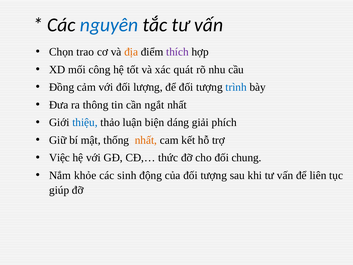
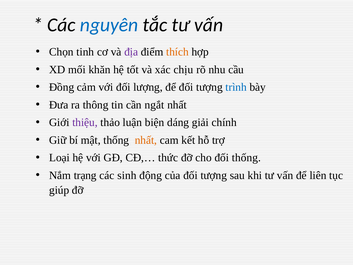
trao: trao -> tinh (85, 52)
địa colour: orange -> purple (131, 52)
thích colour: purple -> orange (177, 52)
công: công -> khăn (100, 69)
quát: quát -> chịu (183, 69)
thiệu colour: blue -> purple (85, 122)
phích: phích -> chính (224, 122)
Việc: Việc -> Loại (59, 158)
đối chung: chung -> thống (246, 158)
khỏe: khỏe -> trạng (85, 175)
